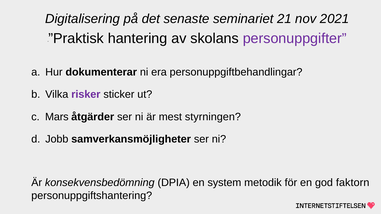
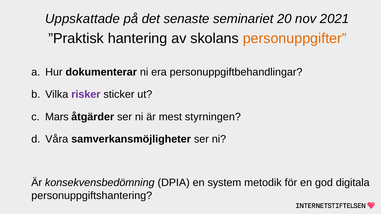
Digitalisering: Digitalisering -> Uppskattade (82, 19)
21: 21 -> 20 (284, 19)
personuppgifter colour: purple -> orange (295, 39)
Jobb: Jobb -> Våra (57, 139)
faktorn: faktorn -> digitala (353, 183)
